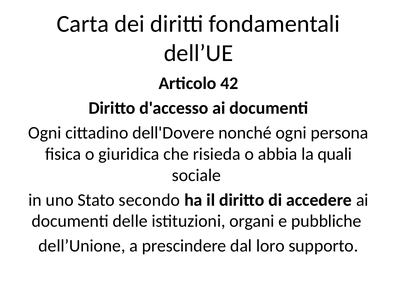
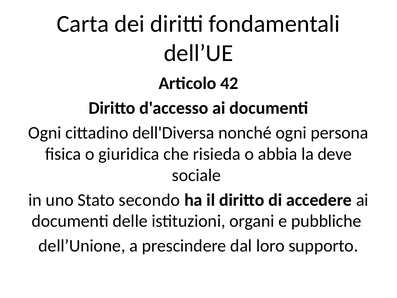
dell'Dovere: dell'Dovere -> dell'Diversa (173, 133)
quali: quali -> deve (335, 154)
